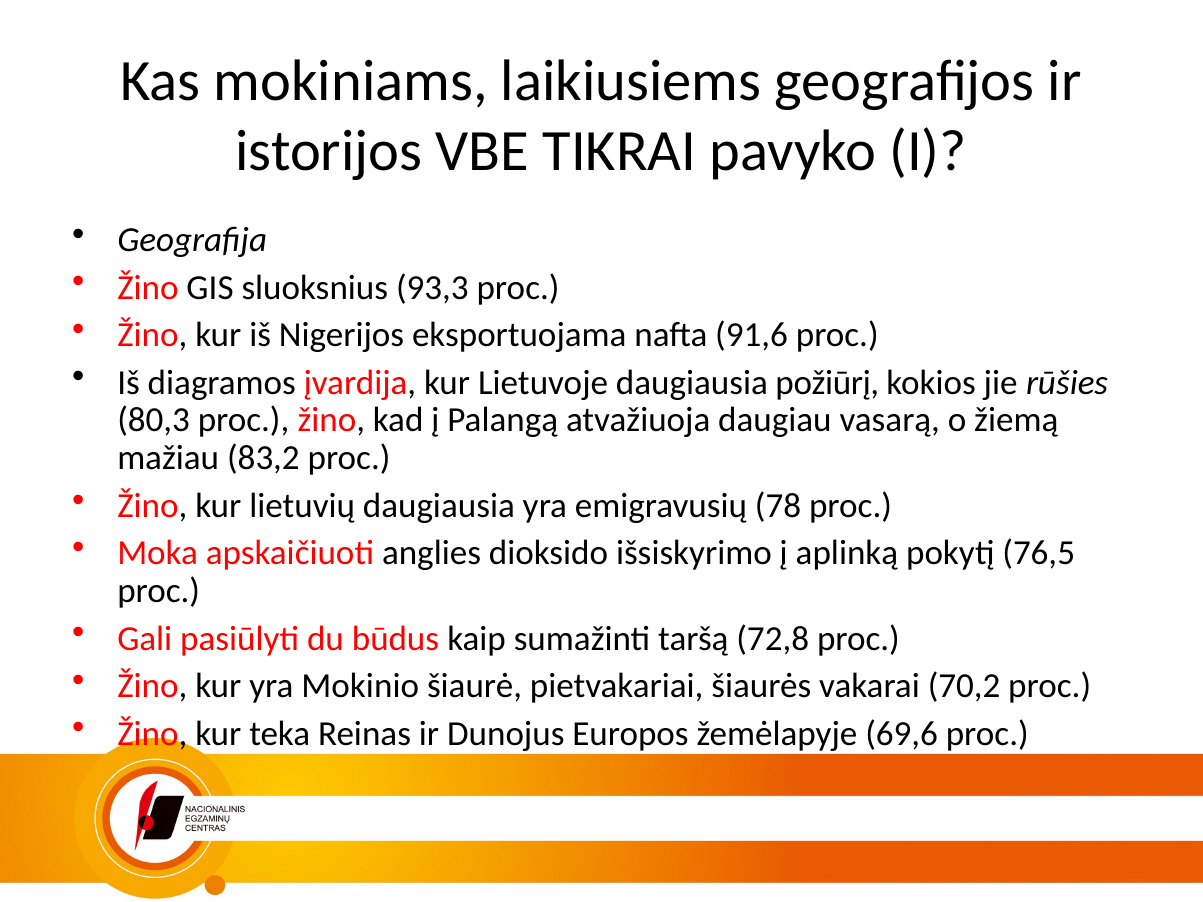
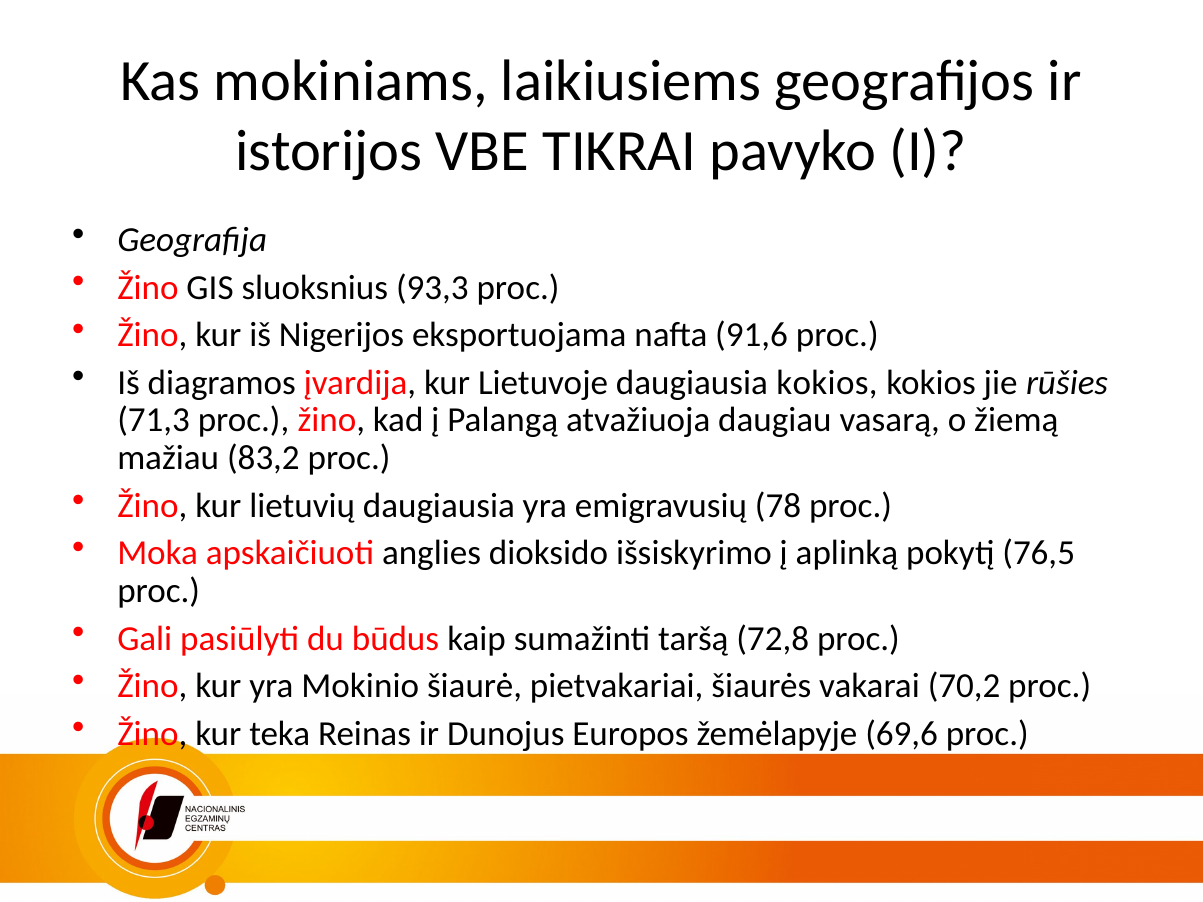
daugiausia požiūrį: požiūrį -> kokios (827, 383)
80,3: 80,3 -> 71,3 (154, 420)
